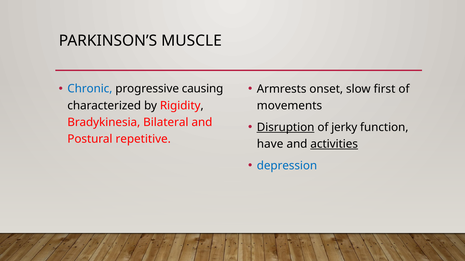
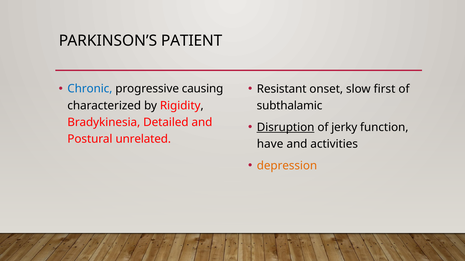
MUSCLE: MUSCLE -> PATIENT (192, 41)
Armrests: Armrests -> Resistant (282, 89)
movements: movements -> subthalamic (290, 106)
Bilateral: Bilateral -> Detailed (166, 122)
repetitive: repetitive -> unrelated (143, 139)
activities underline: present -> none (334, 144)
depression colour: blue -> orange (287, 166)
